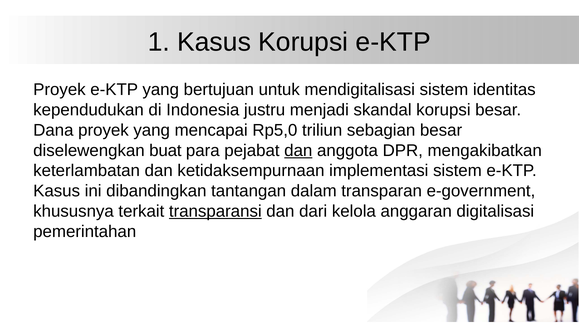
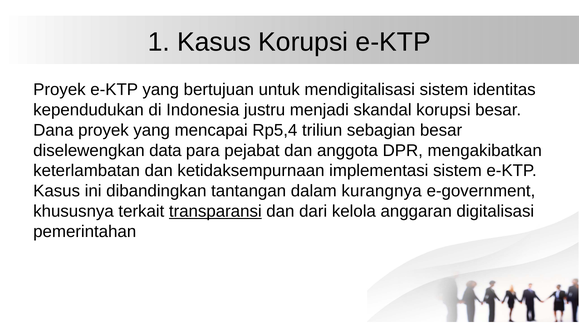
Rp5,0: Rp5,0 -> Rp5,4 (275, 130)
buat: buat -> data (165, 150)
dan underline: present -> none (298, 150)
transparan: transparan -> kurangnya (382, 191)
